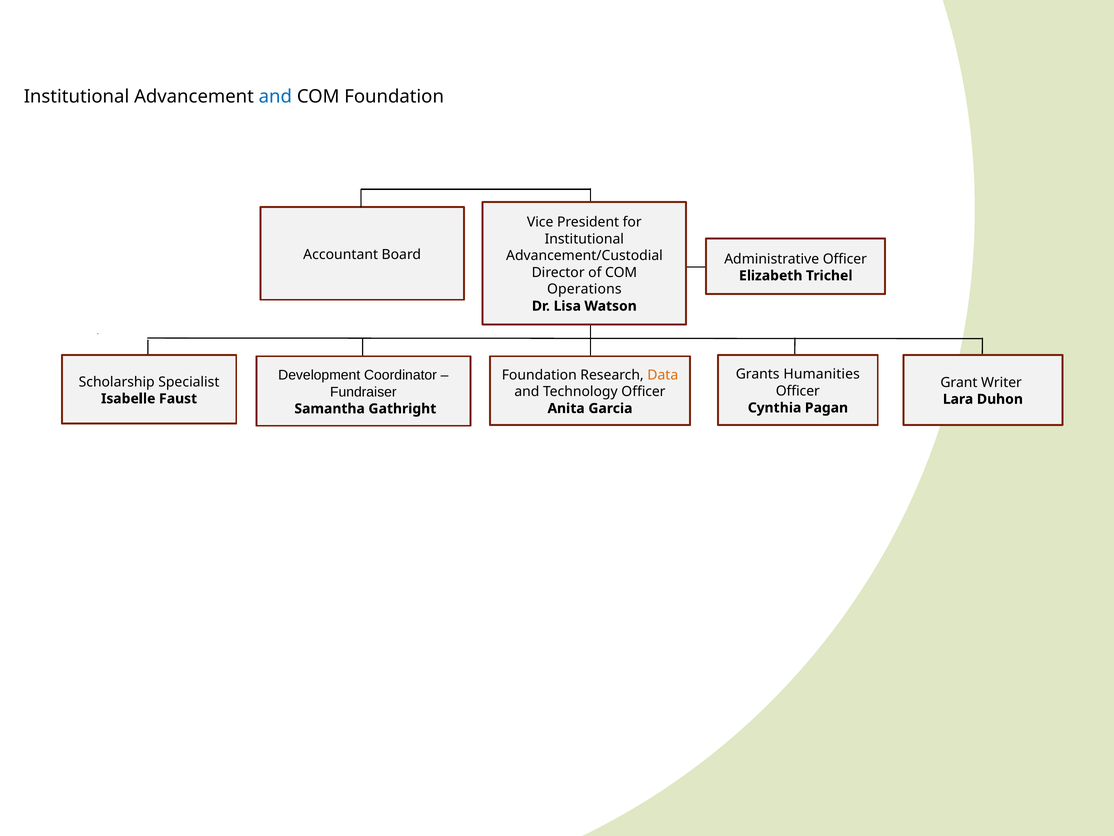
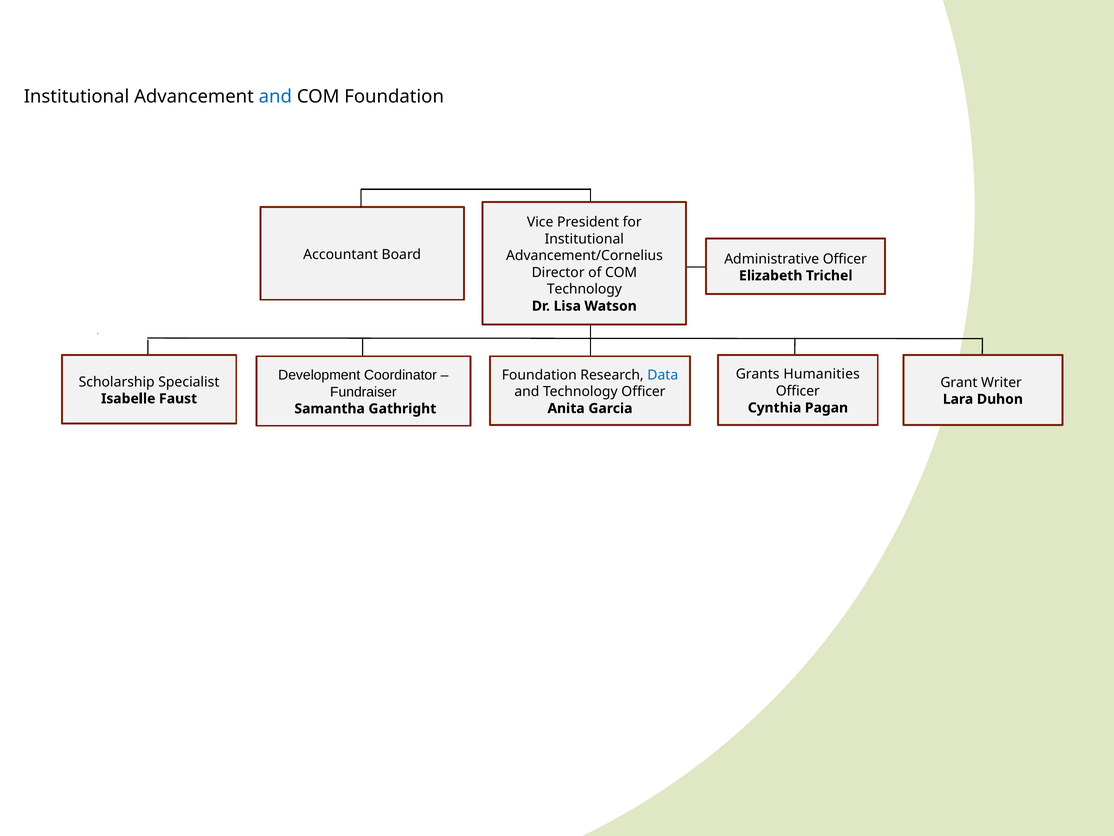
Advancement/Custodial: Advancement/Custodial -> Advancement/Cornelius (584, 256)
Operations: Operations -> Technology (584, 289)
Data colour: orange -> blue (663, 375)
